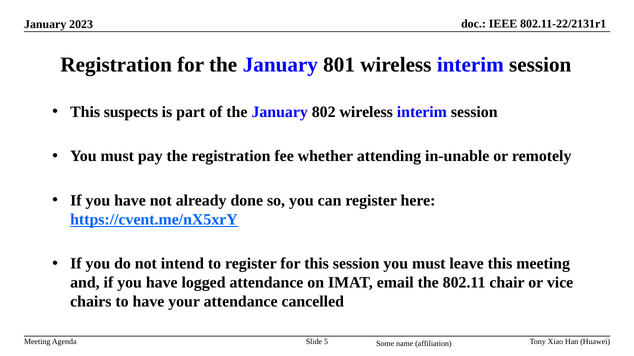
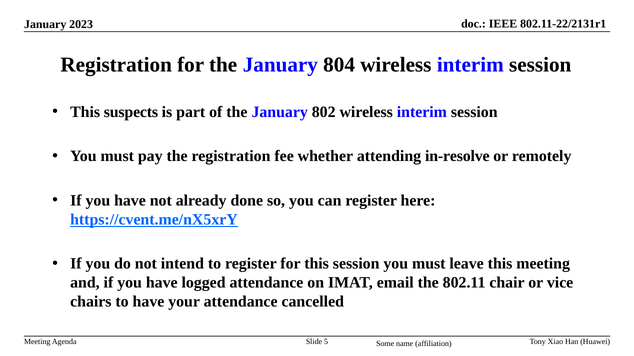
801: 801 -> 804 (339, 65)
in-unable: in-unable -> in-resolve (457, 156)
